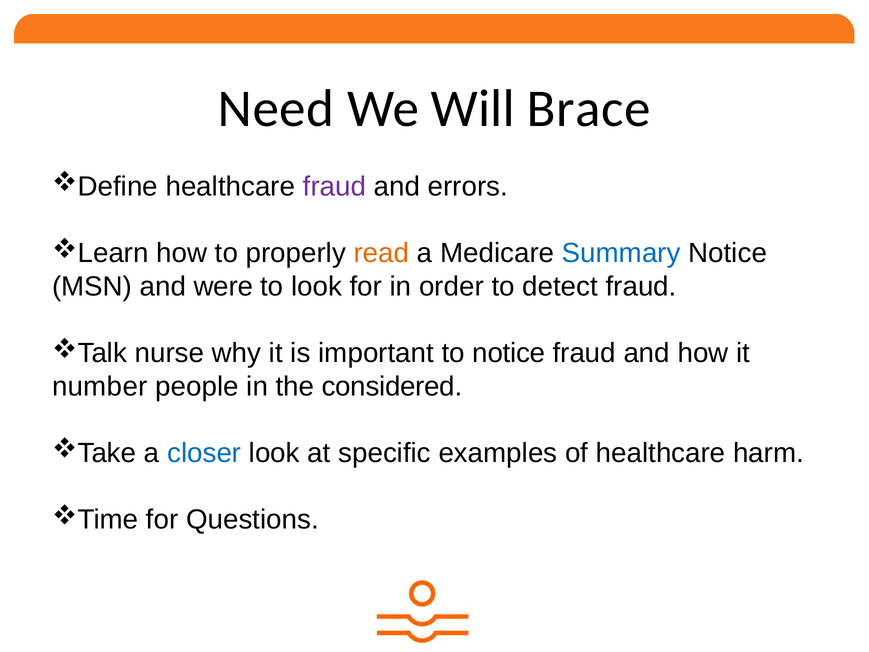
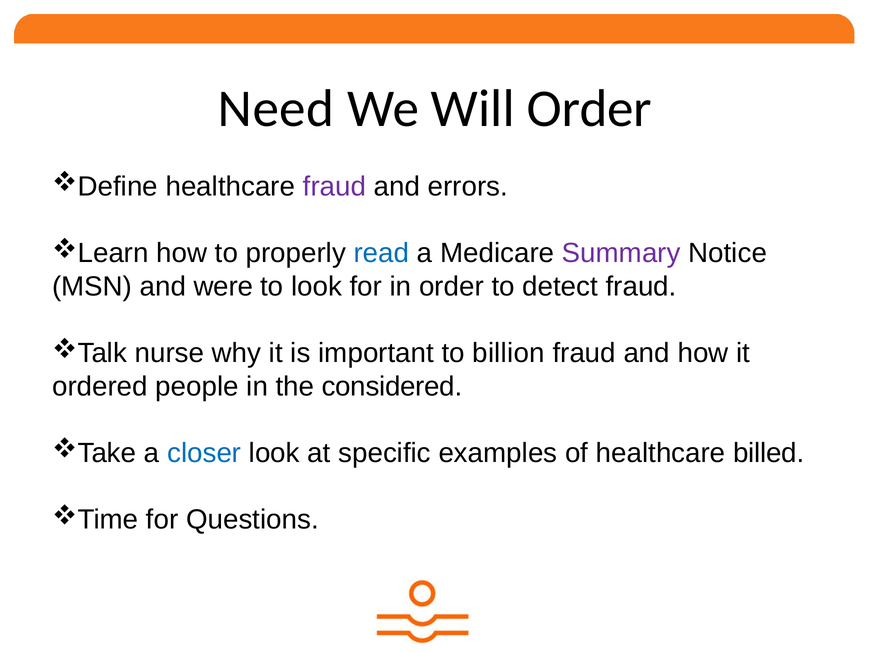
Will Brace: Brace -> Order (589, 109)
read colour: orange -> blue (381, 253)
Summary colour: blue -> purple (621, 253)
to notice: notice -> billion (509, 353)
number: number -> ordered (100, 386)
harm: harm -> billed (769, 453)
